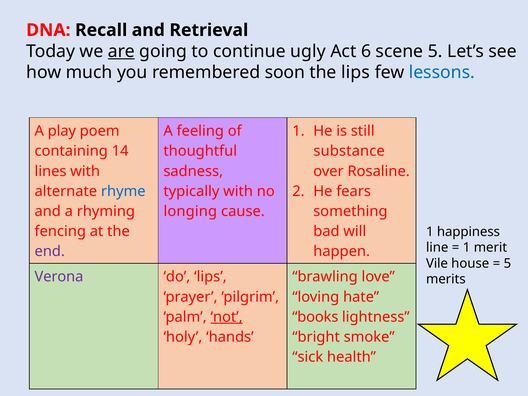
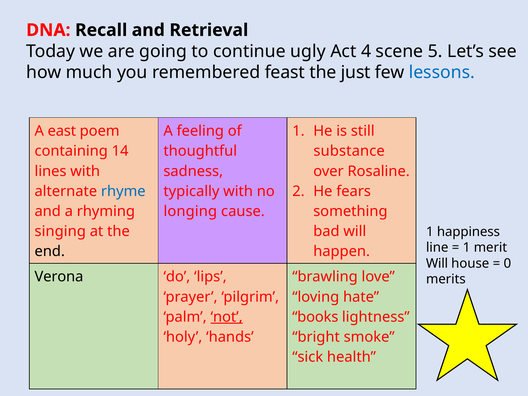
are underline: present -> none (121, 51)
6: 6 -> 4 (366, 51)
soon: soon -> feast (285, 72)
the lips: lips -> just (356, 72)
play: play -> east (62, 131)
fencing: fencing -> singing (60, 231)
end colour: purple -> black (50, 251)
Vile: Vile -> Will (437, 263)
5: 5 -> 0 (507, 263)
Verona colour: purple -> black (59, 277)
